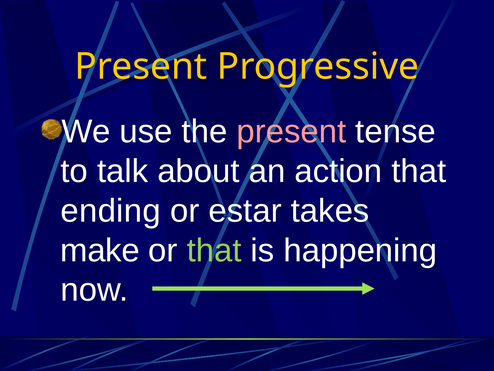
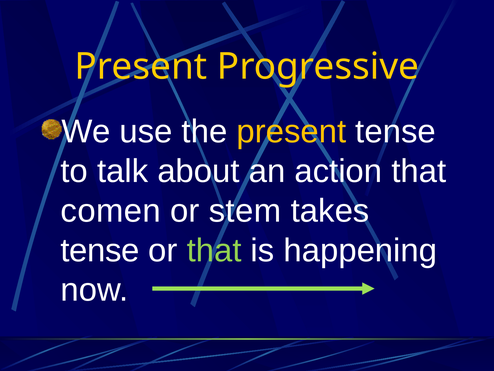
present colour: pink -> yellow (291, 132)
ending: ending -> comen (111, 211)
estar: estar -> stem (245, 211)
make: make -> tense (100, 250)
